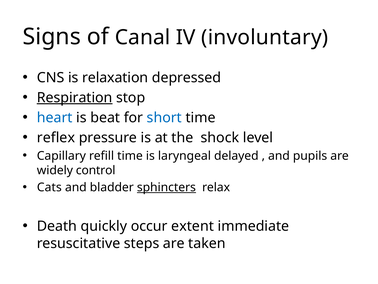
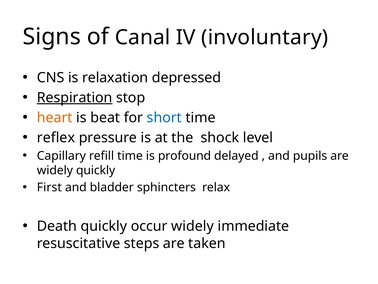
heart colour: blue -> orange (55, 117)
laryngeal: laryngeal -> profound (184, 156)
widely control: control -> quickly (96, 170)
Cats: Cats -> First (49, 187)
sphincters underline: present -> none (166, 187)
occur extent: extent -> widely (193, 226)
